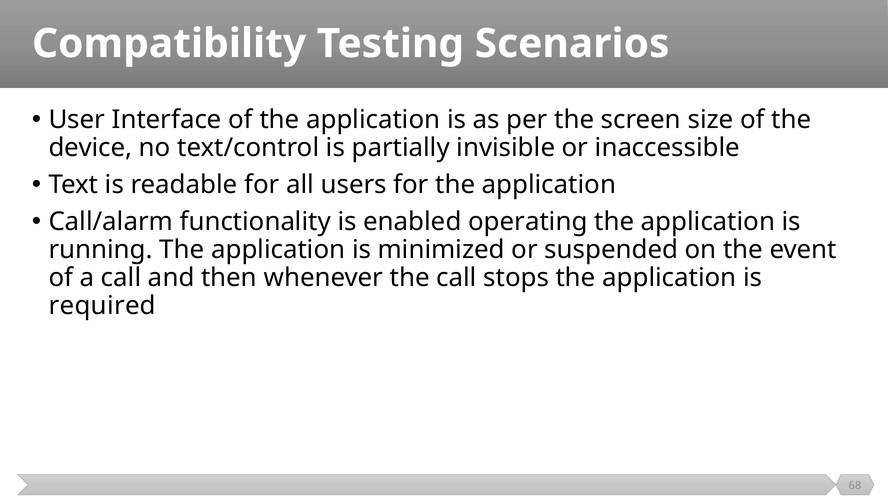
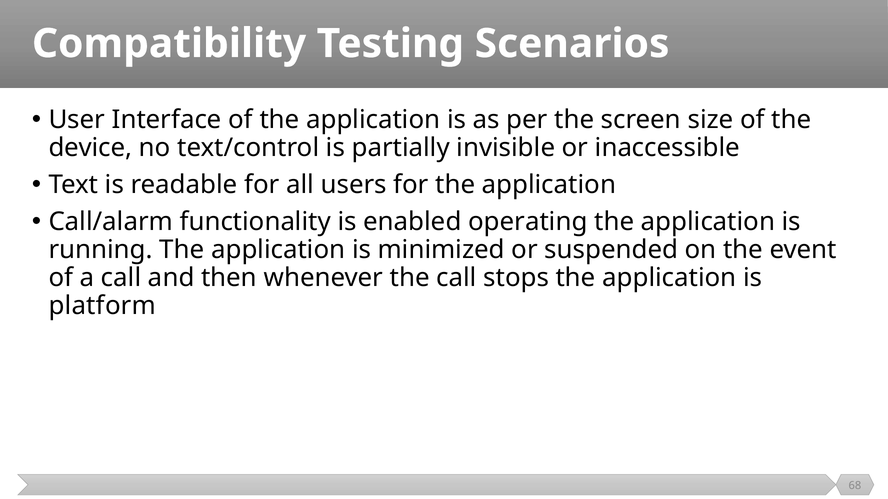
required: required -> platform (102, 306)
